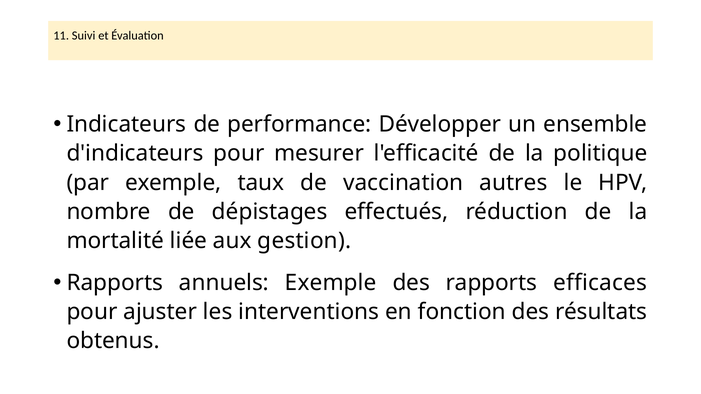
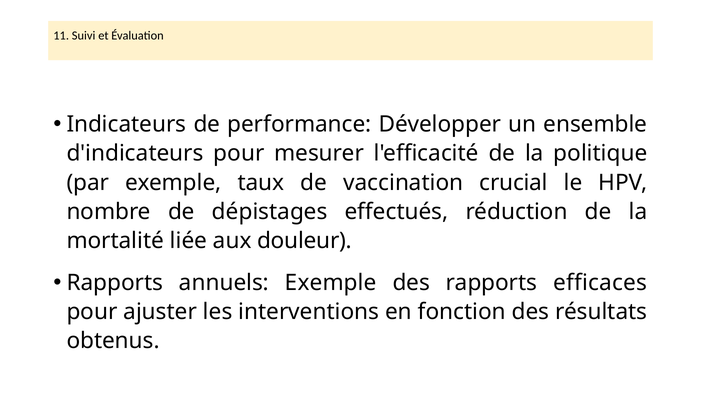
autres: autres -> crucial (514, 183)
gestion: gestion -> douleur (305, 241)
